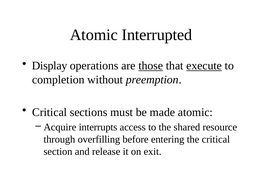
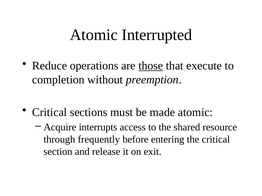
Display: Display -> Reduce (50, 66)
execute underline: present -> none (204, 66)
overfilling: overfilling -> frequently (99, 140)
